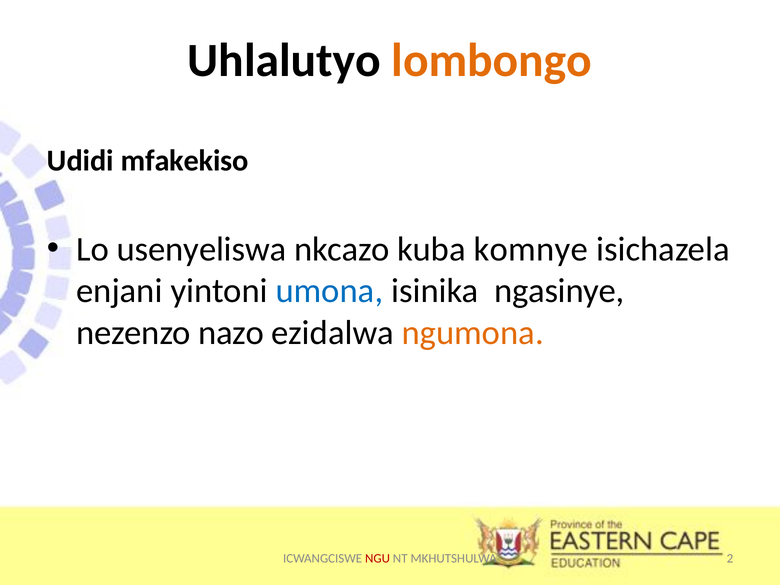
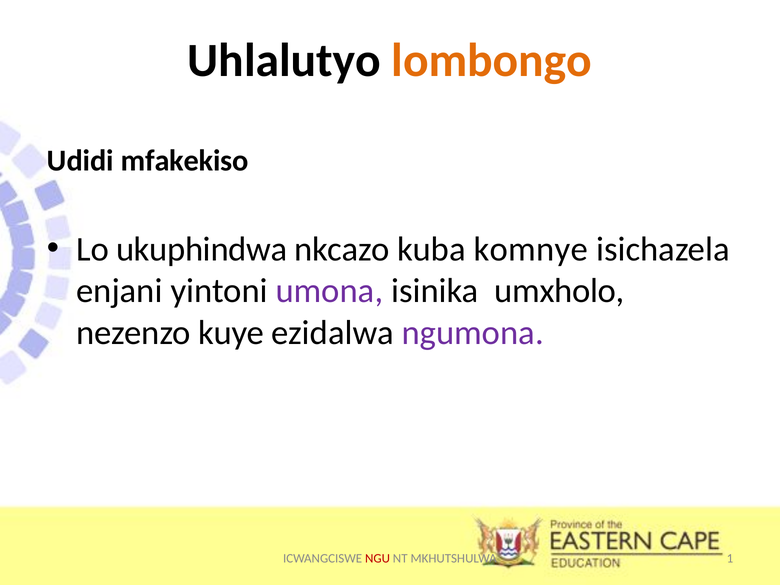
usenyeliswa: usenyeliswa -> ukuphindwa (202, 249)
umona colour: blue -> purple (329, 291)
ngasinye: ngasinye -> umxholo (559, 291)
nazo: nazo -> kuye (231, 333)
ngumona colour: orange -> purple (473, 333)
2: 2 -> 1 (730, 559)
